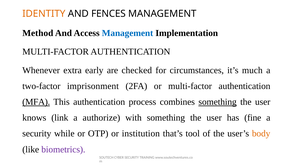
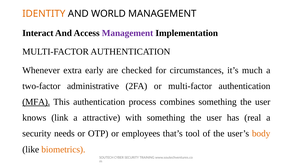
FENCES: FENCES -> WORLD (108, 14)
Method: Method -> Interact (38, 33)
Management colour: blue -> purple (128, 33)
imprisonment: imprisonment -> administrative (93, 86)
something underline: present -> none (218, 102)
authorize: authorize -> attractive (101, 118)
fine: fine -> real (253, 118)
while: while -> needs (64, 133)
institution: institution -> employees (141, 133)
biometrics colour: purple -> orange (63, 149)
